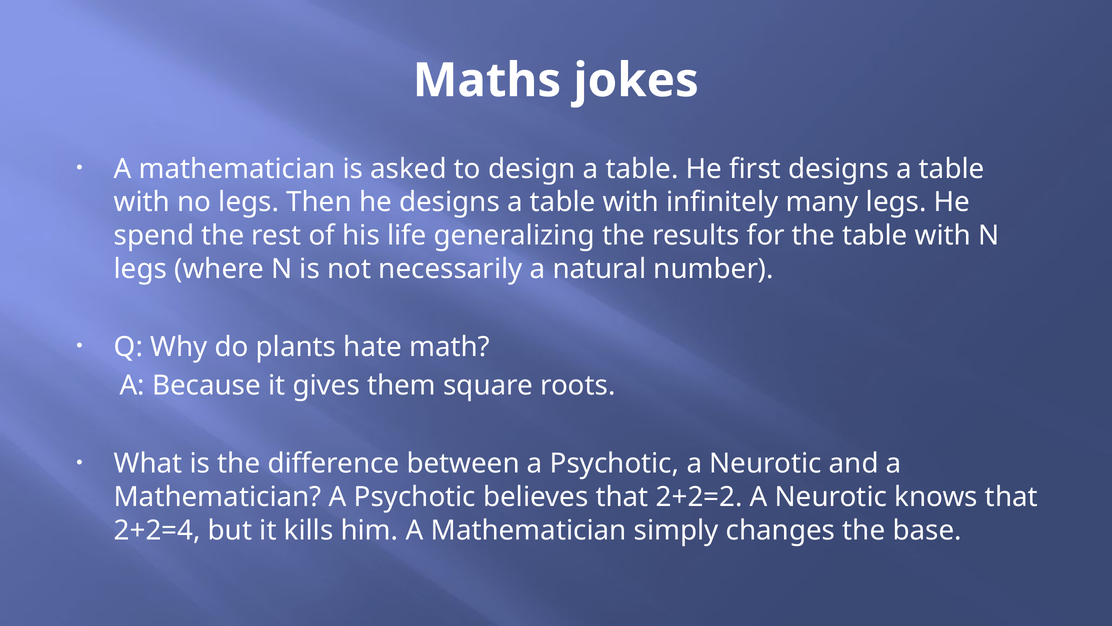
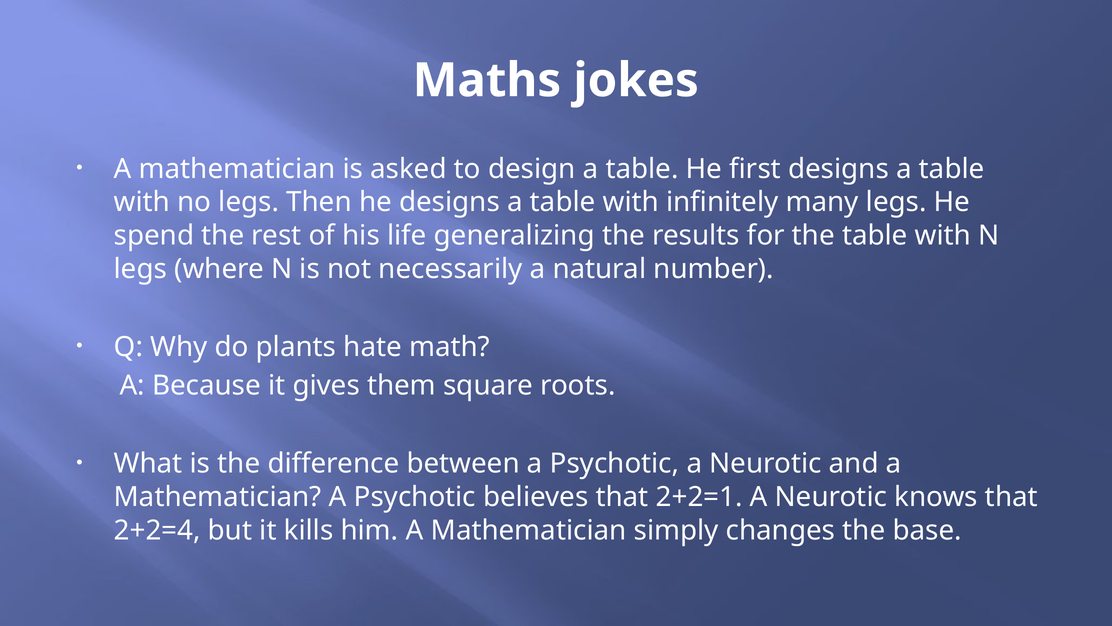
2+2=2: 2+2=2 -> 2+2=1 (699, 497)
